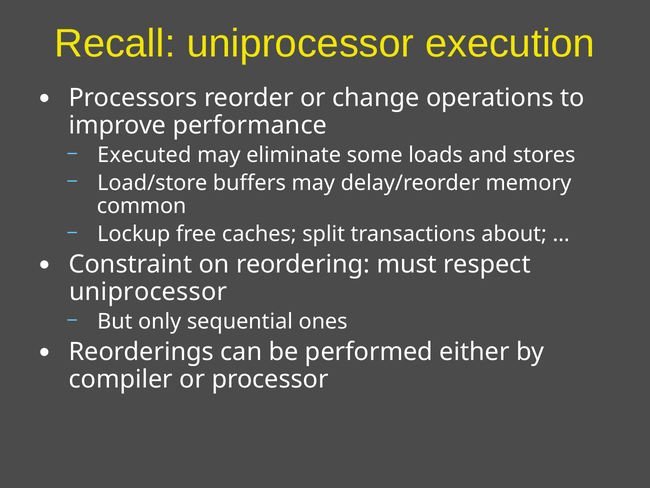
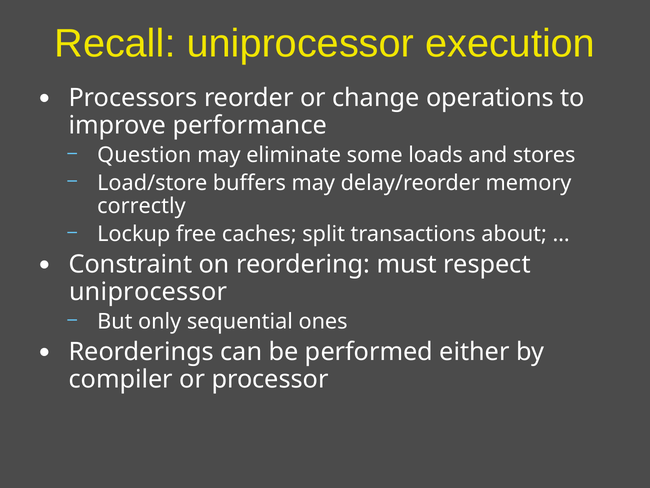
Executed: Executed -> Question (144, 155)
common: common -> correctly (141, 206)
